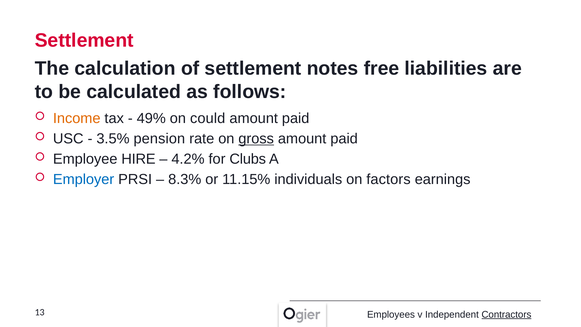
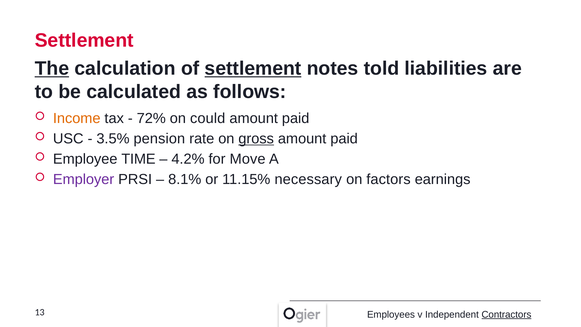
The underline: none -> present (52, 68)
settlement underline: none -> present (253, 68)
free: free -> told (381, 68)
49%: 49% -> 72% (151, 118)
HIRE: HIRE -> TIME (138, 159)
Clubs: Clubs -> Move (248, 159)
Employer colour: blue -> purple (84, 179)
8.3%: 8.3% -> 8.1% (185, 179)
individuals: individuals -> necessary (308, 179)
